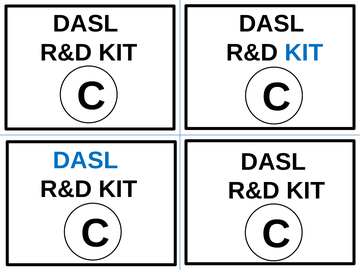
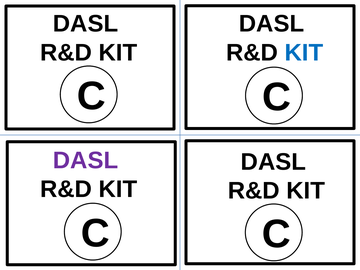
DASL colour: blue -> purple (86, 161)
